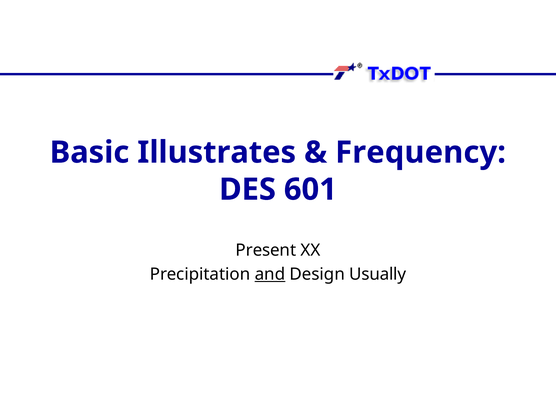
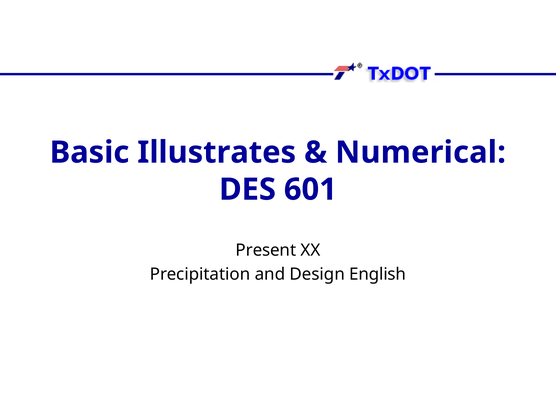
Frequency: Frequency -> Numerical (421, 152)
and underline: present -> none (270, 274)
Usually: Usually -> English (378, 274)
